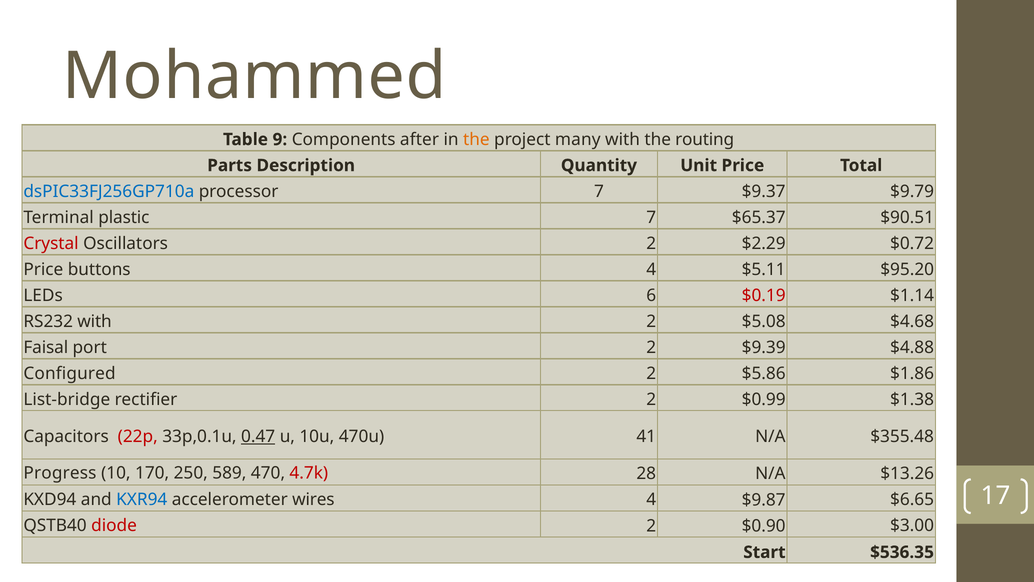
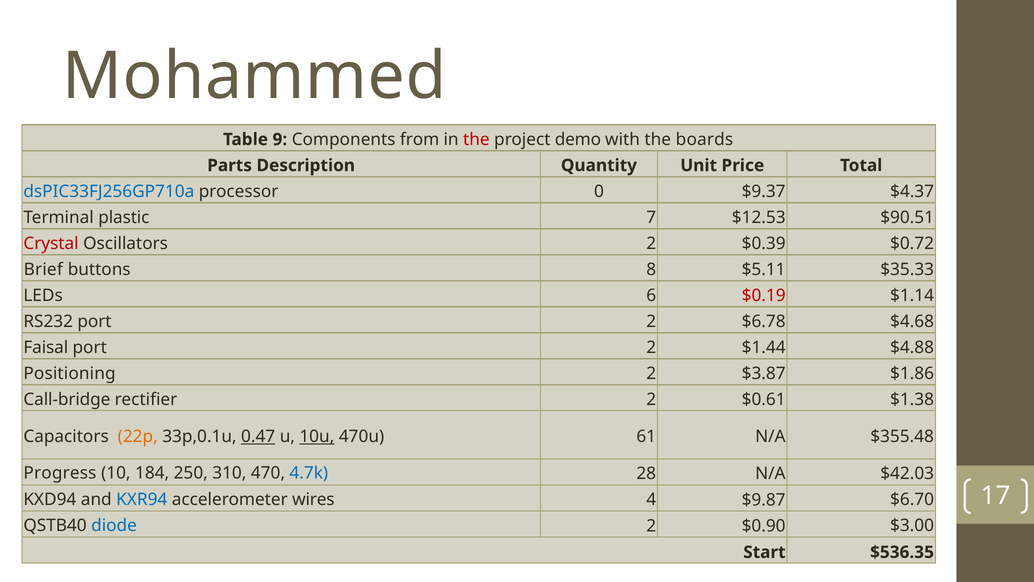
after: after -> from (420, 139)
the colour: orange -> red (476, 139)
many: many -> demo (578, 139)
routing: routing -> boards (704, 139)
processor 7: 7 -> 0 (599, 191)
$9.79: $9.79 -> $4.37 (912, 191)
$65.37: $65.37 -> $12.53 (759, 217)
$2.29: $2.29 -> $0.39 (764, 243)
Price: Price -> Brief (43, 269)
buttons 4: 4 -> 8 (651, 269)
$95.20: $95.20 -> $35.33 (907, 269)
RS232 with: with -> port (94, 321)
$5.08: $5.08 -> $6.78 (764, 321)
$9.39: $9.39 -> $1.44 (764, 347)
Configured: Configured -> Positioning (70, 373)
$5.86: $5.86 -> $3.87 (764, 373)
List-bridge: List-bridge -> Call-bridge (67, 399)
$0.99: $0.99 -> $0.61 (764, 399)
22p colour: red -> orange (138, 436)
10u underline: none -> present (317, 436)
41: 41 -> 61 (646, 436)
170: 170 -> 184 (152, 473)
589: 589 -> 310 (229, 473)
4.7k colour: red -> blue (309, 473)
$13.26: $13.26 -> $42.03 (907, 473)
$6.65: $6.65 -> $6.70 (912, 499)
diode colour: red -> blue (114, 525)
